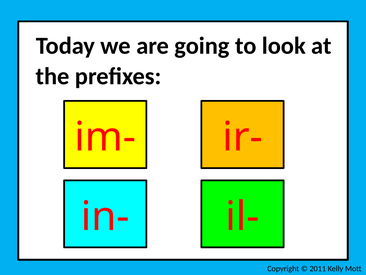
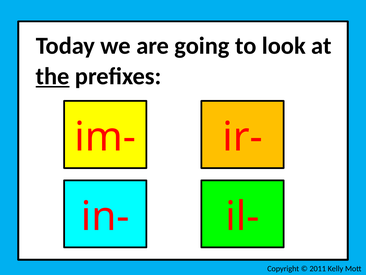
the underline: none -> present (53, 76)
